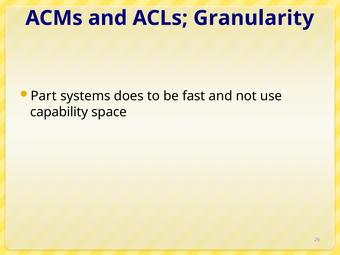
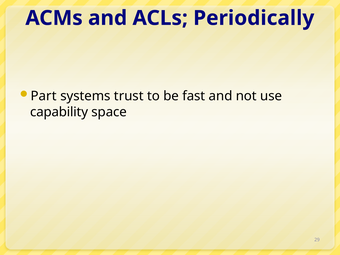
Granularity: Granularity -> Periodically (254, 18)
does: does -> trust (129, 96)
